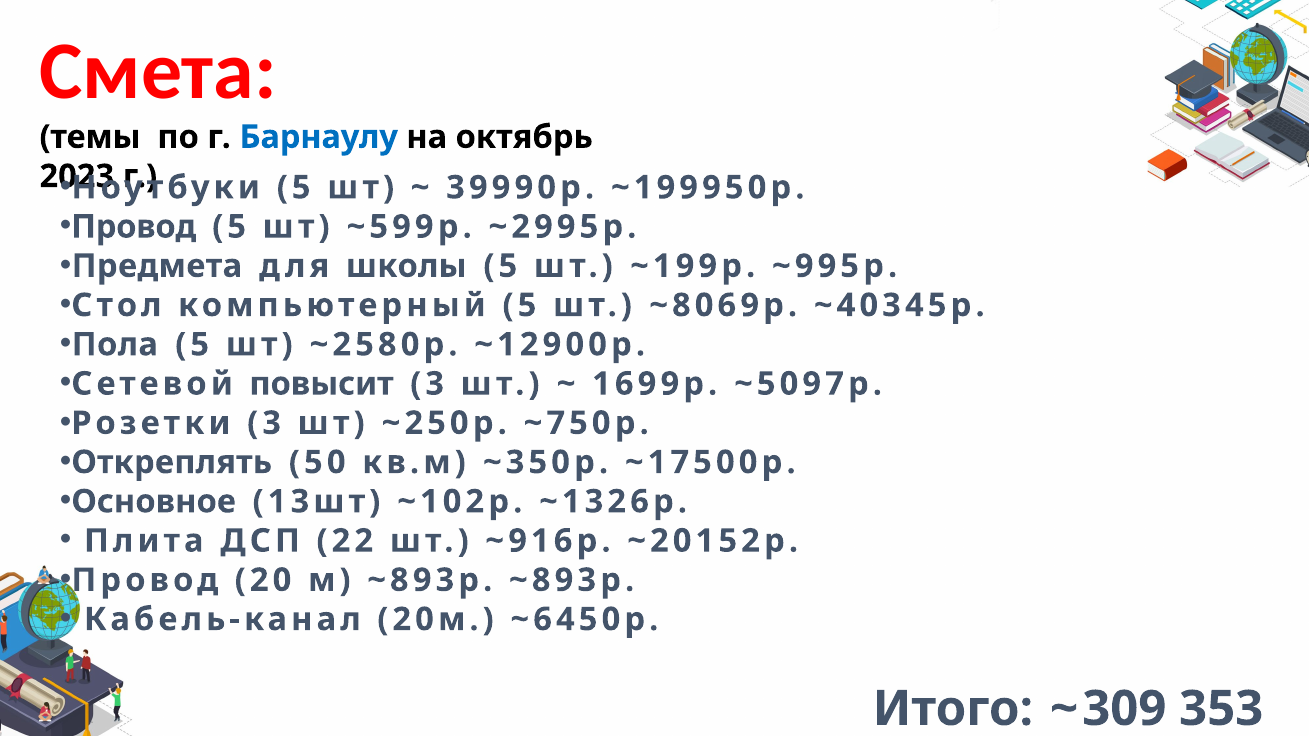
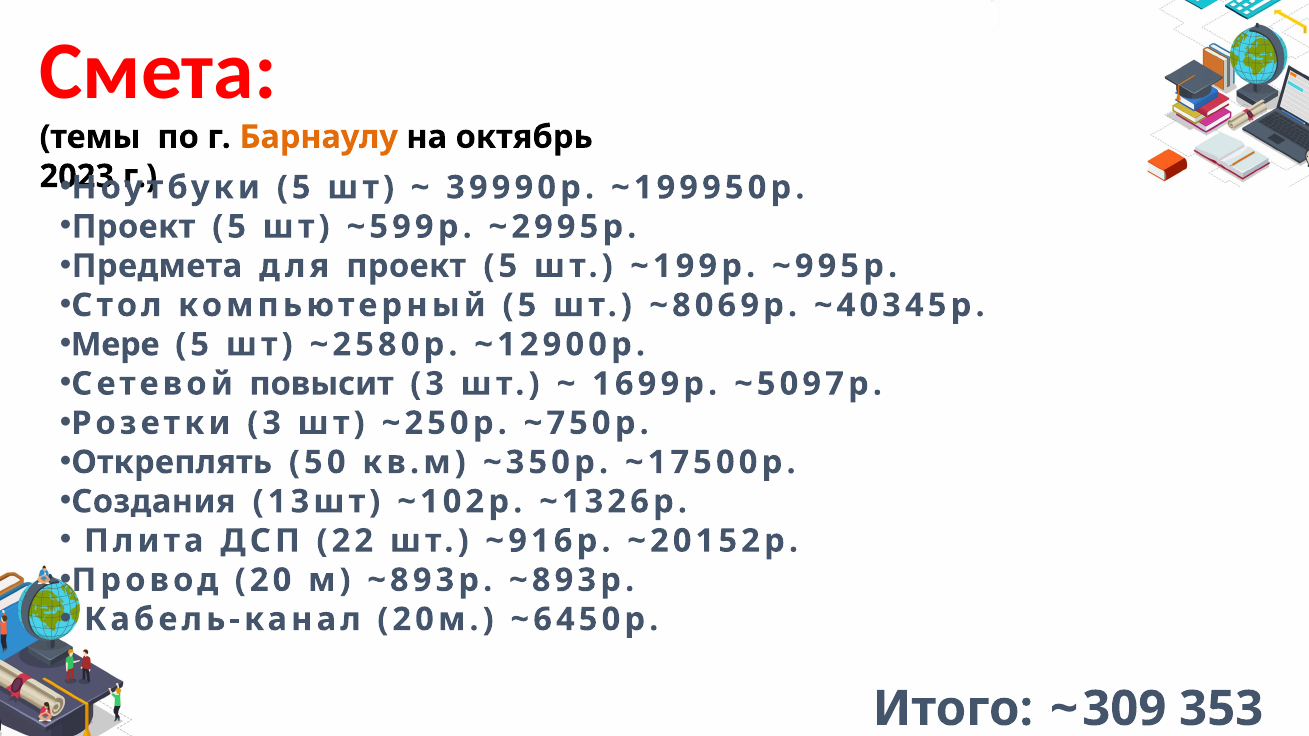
Барнаулу colour: blue -> orange (319, 137)
Провод: Провод -> Проект (133, 227)
для школы: школы -> проект (406, 266)
Пола: Пола -> Мере (115, 345)
Основное: Основное -> Создания (153, 502)
